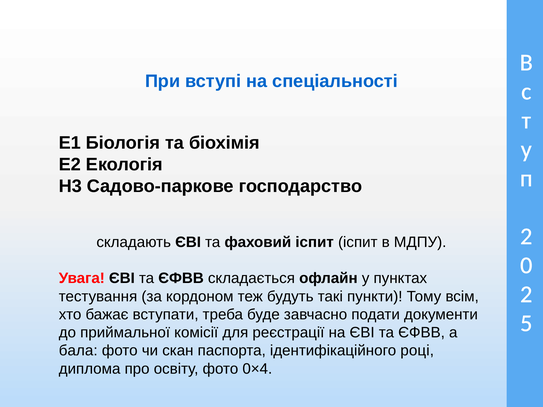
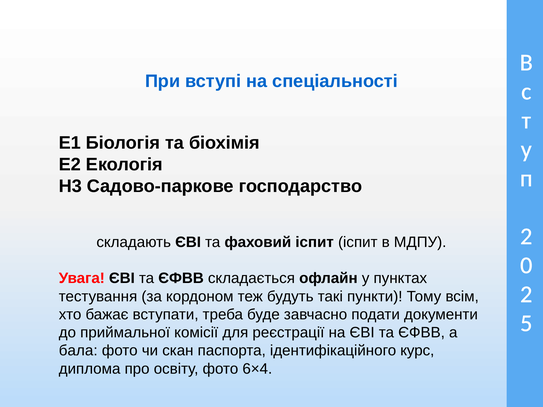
році: році -> курс (417, 351)
0×4: 0×4 -> 6×4 (257, 369)
